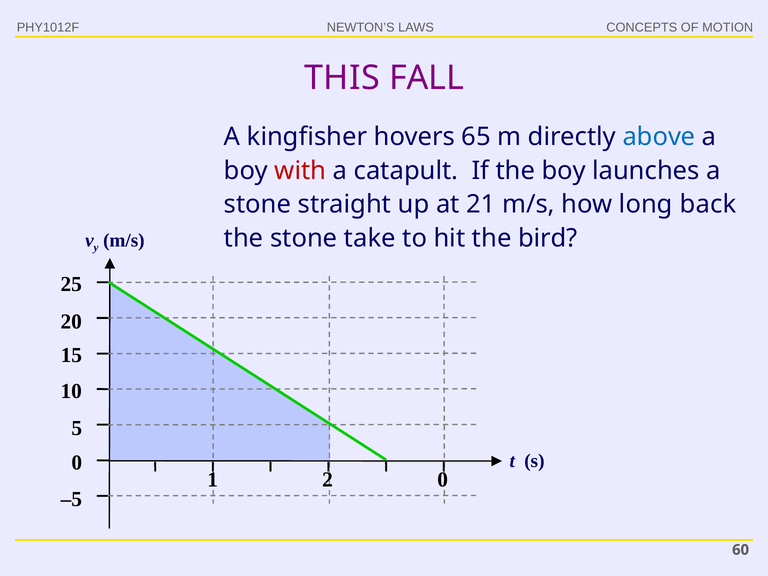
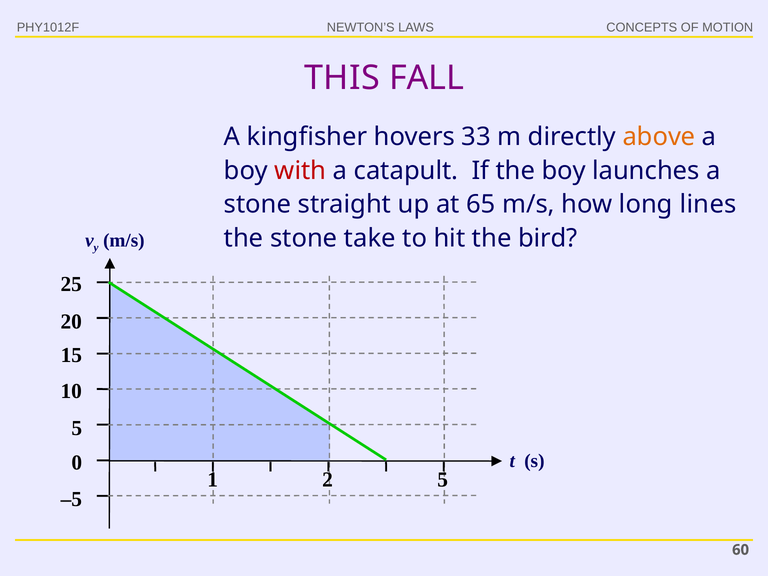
65: 65 -> 33 (476, 137)
above colour: blue -> orange (659, 137)
21: 21 -> 65 (481, 205)
back: back -> lines (708, 205)
2 0: 0 -> 5 (443, 480)
